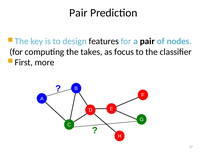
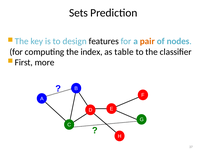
Pair: Pair -> Sets (79, 13)
pair colour: black -> orange (147, 41)
takes: takes -> index (92, 52)
focus: focus -> table (124, 52)
